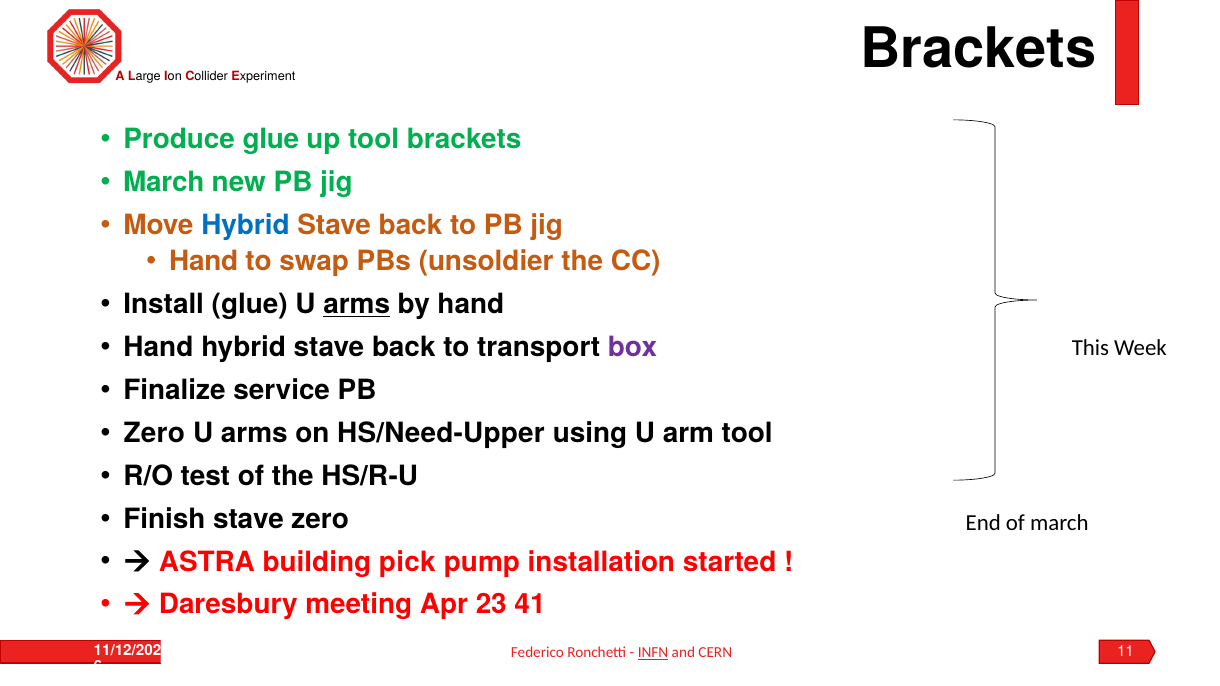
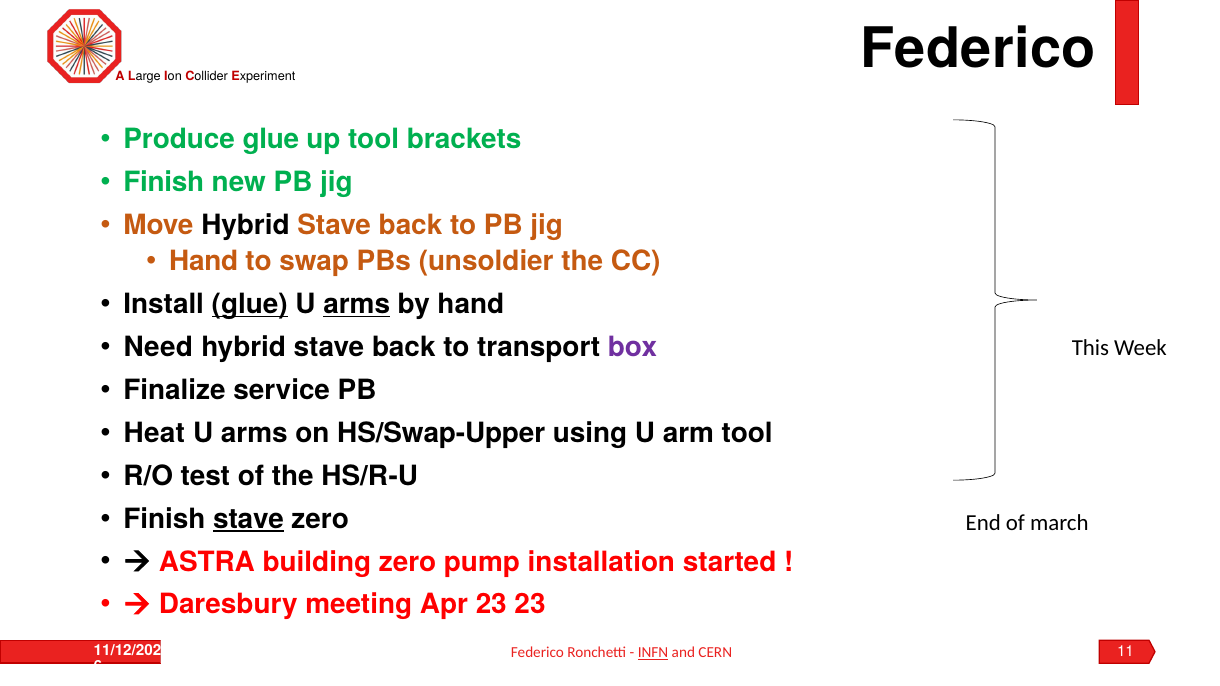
Brackets: Brackets -> Federico (978, 49)
March: March -> Finish (164, 182)
Hybrid colour: blue -> black (245, 225)
glue underline: none -> present (250, 305)
Hand: Hand -> Need (158, 347)
Zero: Zero -> Heat (154, 433)
HS/Need-Upper: HS/Need-Upper -> HS/Swap-Upper (441, 433)
stave underline: none -> present (249, 519)
building pick: pick -> zero (408, 562)
23 41: 41 -> 23 (530, 605)
